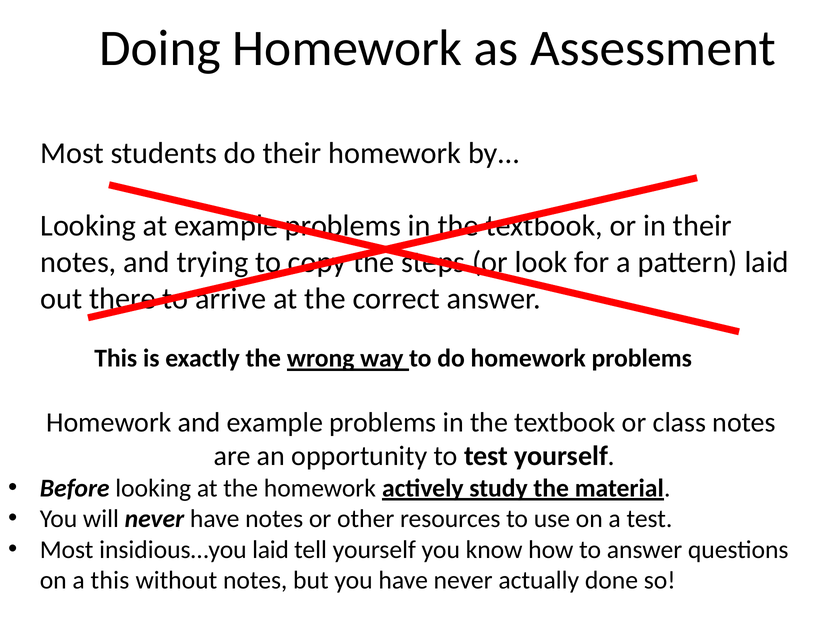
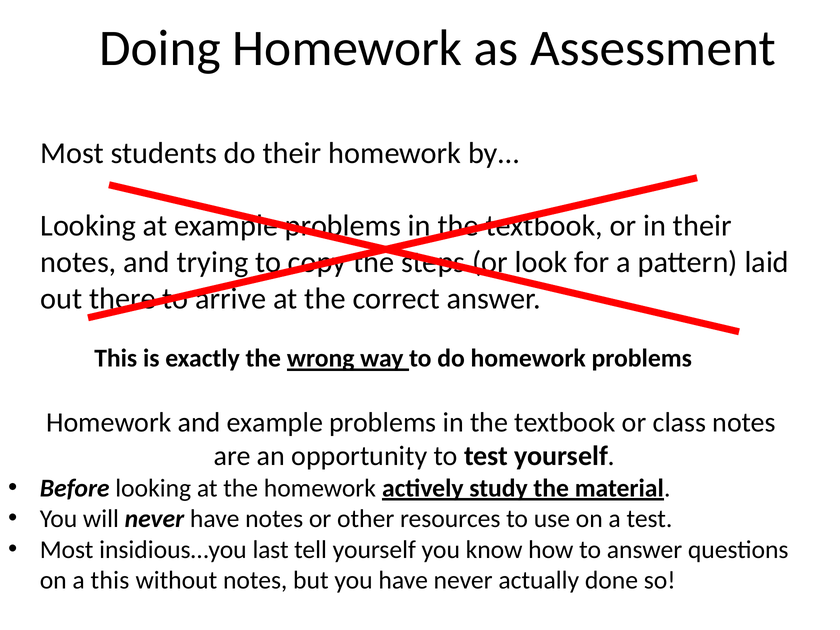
insidious…you laid: laid -> last (271, 550)
